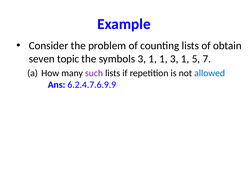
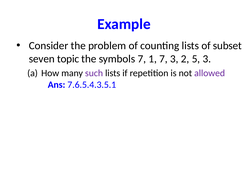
obtain: obtain -> subset (227, 46)
symbols 3: 3 -> 7 (142, 59)
1 1: 1 -> 7 (163, 59)
1: 1 -> 2 (185, 59)
5 7: 7 -> 3 (207, 59)
allowed colour: blue -> purple (210, 73)
6.2.4.7.6.9.9: 6.2.4.7.6.9.9 -> 7.6.5.4.3.5.1 (92, 85)
